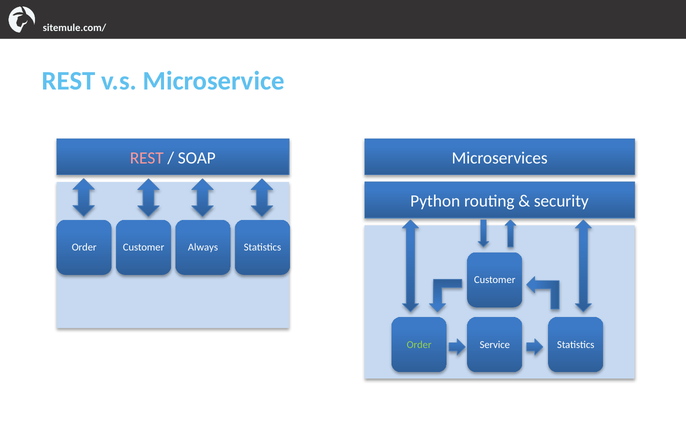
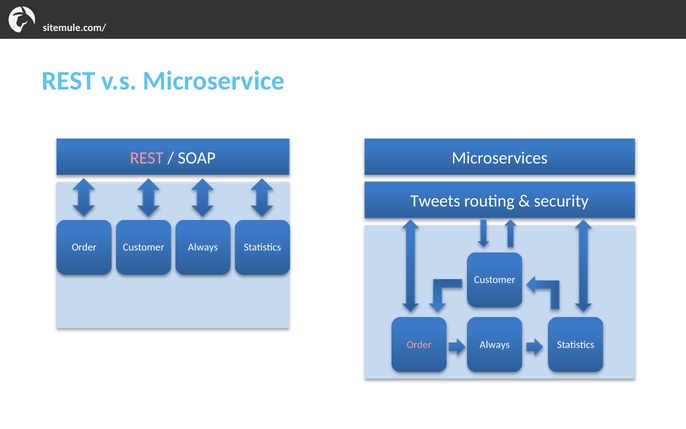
Python: Python -> Tweets (435, 201)
Order colour: light green -> pink (419, 344)
Service: Service -> Always (495, 344)
